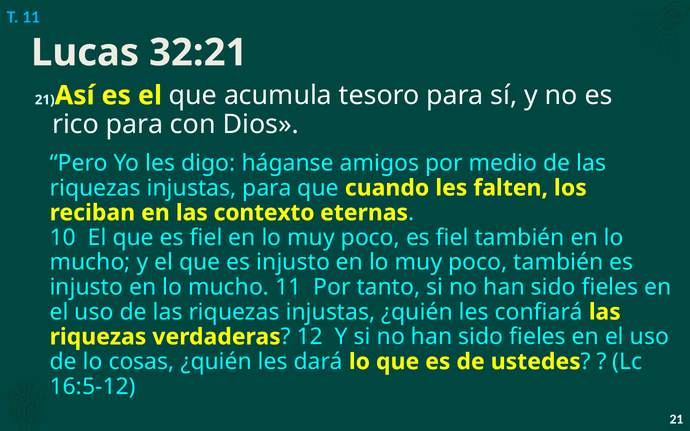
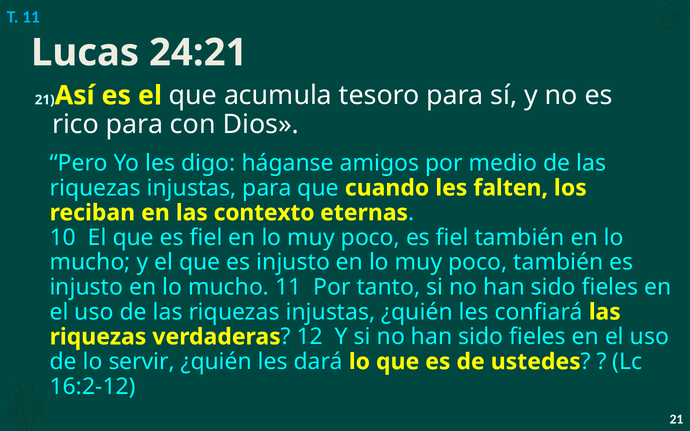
32:21: 32:21 -> 24:21 (198, 53)
cosas: cosas -> servir (142, 362)
16:5-12: 16:5-12 -> 16:2-12 (93, 387)
